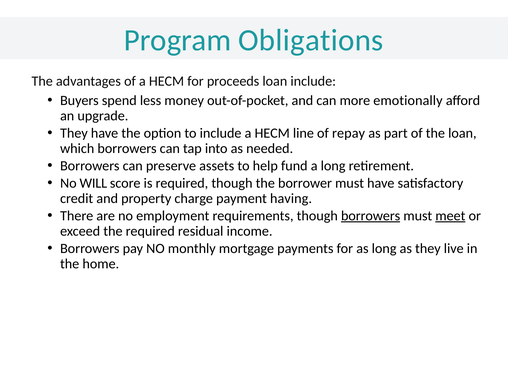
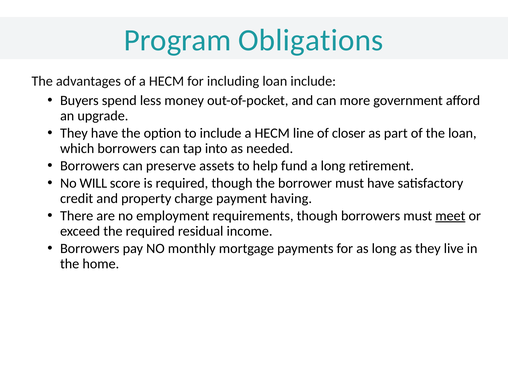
proceeds: proceeds -> including (233, 81)
emotionally: emotionally -> government (408, 101)
repay: repay -> closer (349, 133)
borrowers underline: present -> none (371, 216)
